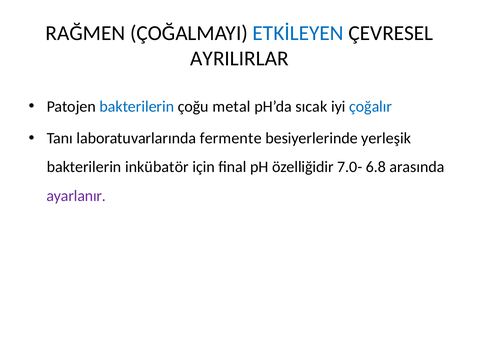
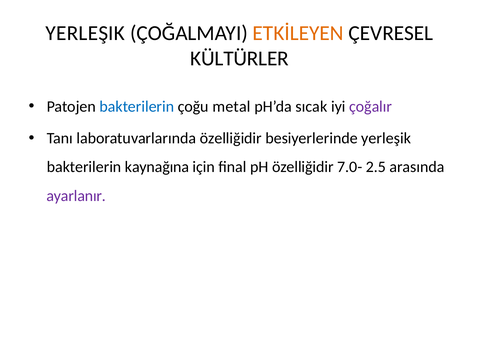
RAĞMEN: RAĞMEN -> YERLEŞIK (85, 33)
ETKİLEYEN colour: blue -> orange (298, 33)
AYRILIRLAR: AYRILIRLAR -> KÜLTÜRLER (240, 59)
çoğalır colour: blue -> purple (371, 107)
laboratuvarlarında fermente: fermente -> özelliğidir (231, 138)
inkübatör: inkübatör -> kaynağına (157, 167)
6.8: 6.8 -> 2.5 (376, 167)
